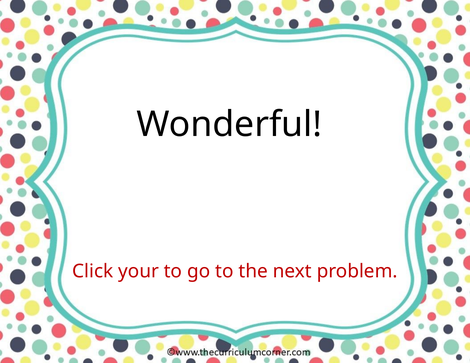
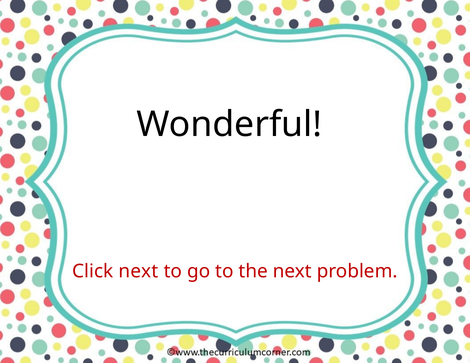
Click your: your -> next (138, 271)
